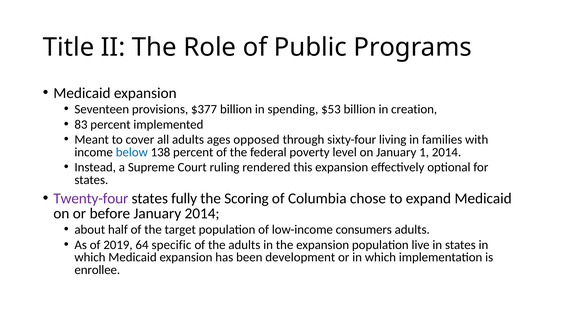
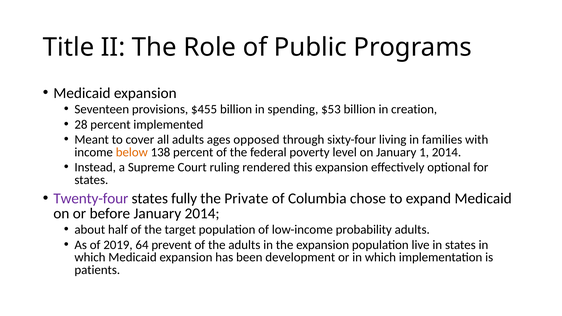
$377: $377 -> $455 (204, 109)
83: 83 -> 28 (81, 125)
below colour: blue -> orange (132, 152)
Scoring: Scoring -> Private (246, 199)
consumers: consumers -> probability (364, 230)
specific: specific -> prevent (172, 245)
enrollee: enrollee -> patients (97, 270)
